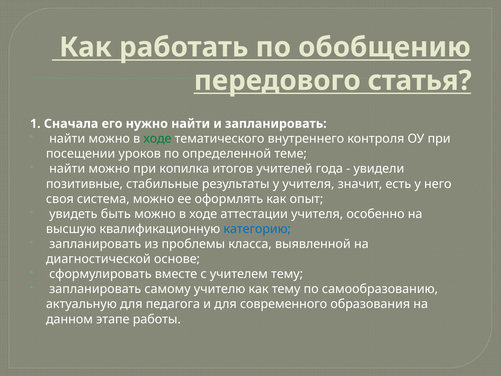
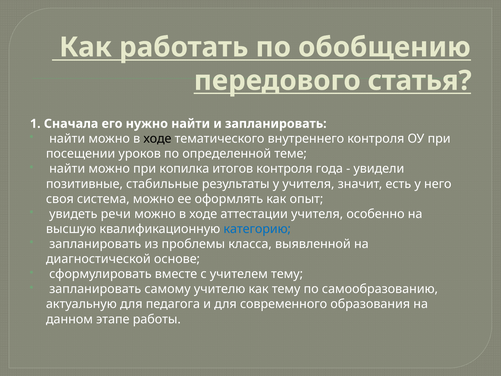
ходе colour: green -> black (157, 139)
итогов учителей: учителей -> контроля (284, 169)
быть: быть -> речи (116, 214)
